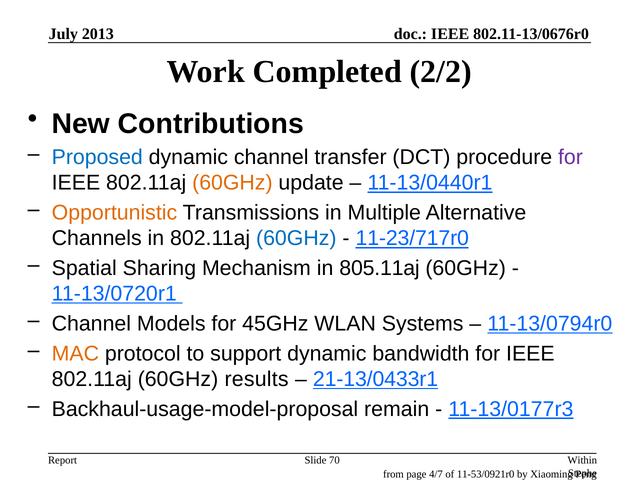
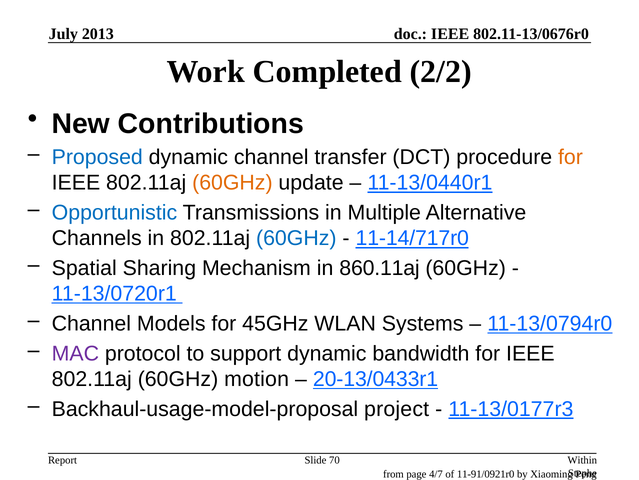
for colour: purple -> orange (571, 157)
Opportunistic colour: orange -> blue (114, 212)
11-23/717r0: 11-23/717r0 -> 11-14/717r0 (412, 238)
805.11aj: 805.11aj -> 860.11aj (380, 268)
MAC colour: orange -> purple (75, 353)
results: results -> motion (257, 379)
21-13/0433r1: 21-13/0433r1 -> 20-13/0433r1 (376, 379)
remain: remain -> project (397, 408)
11-53/0921r0: 11-53/0921r0 -> 11-91/0921r0 (486, 474)
